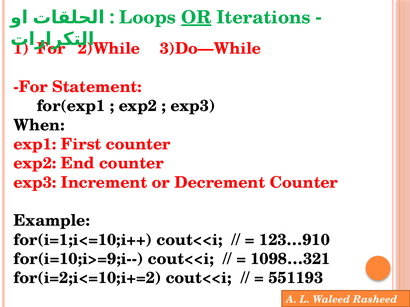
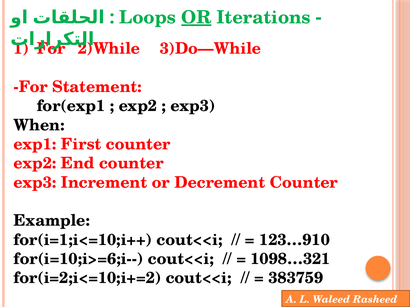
for(i=10;i>=9;i--: for(i=10;i>=9;i-- -> for(i=10;i>=6;i-- (79, 259)
551193: 551193 -> 383759 (296, 278)
